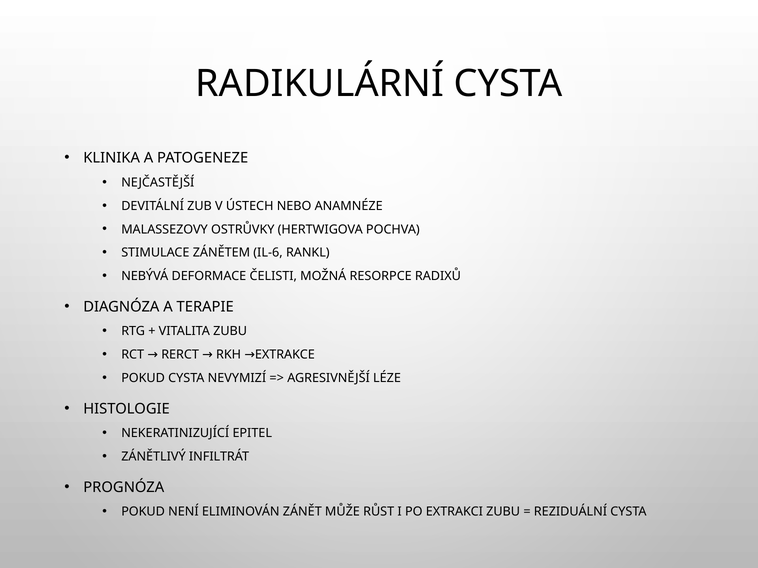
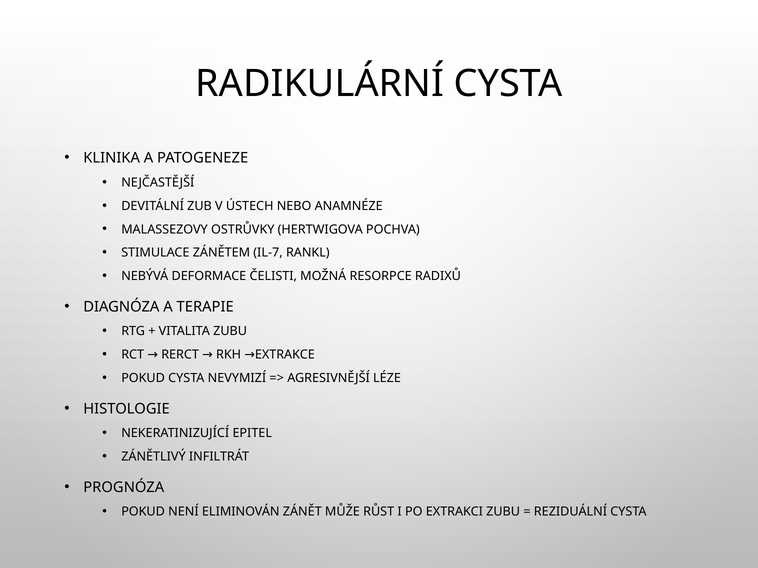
IL-6: IL-6 -> IL-7 (268, 253)
